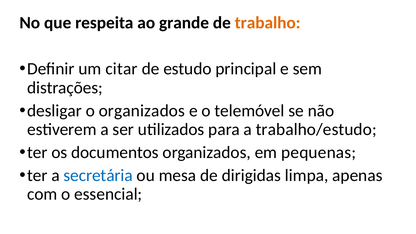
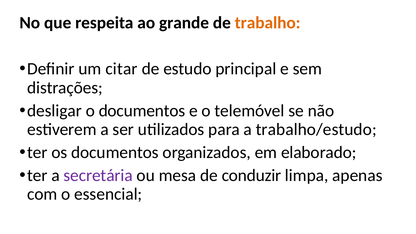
o organizados: organizados -> documentos (142, 111)
pequenas: pequenas -> elaborado (319, 152)
secretária colour: blue -> purple (98, 175)
dirigidas: dirigidas -> conduzir (251, 175)
